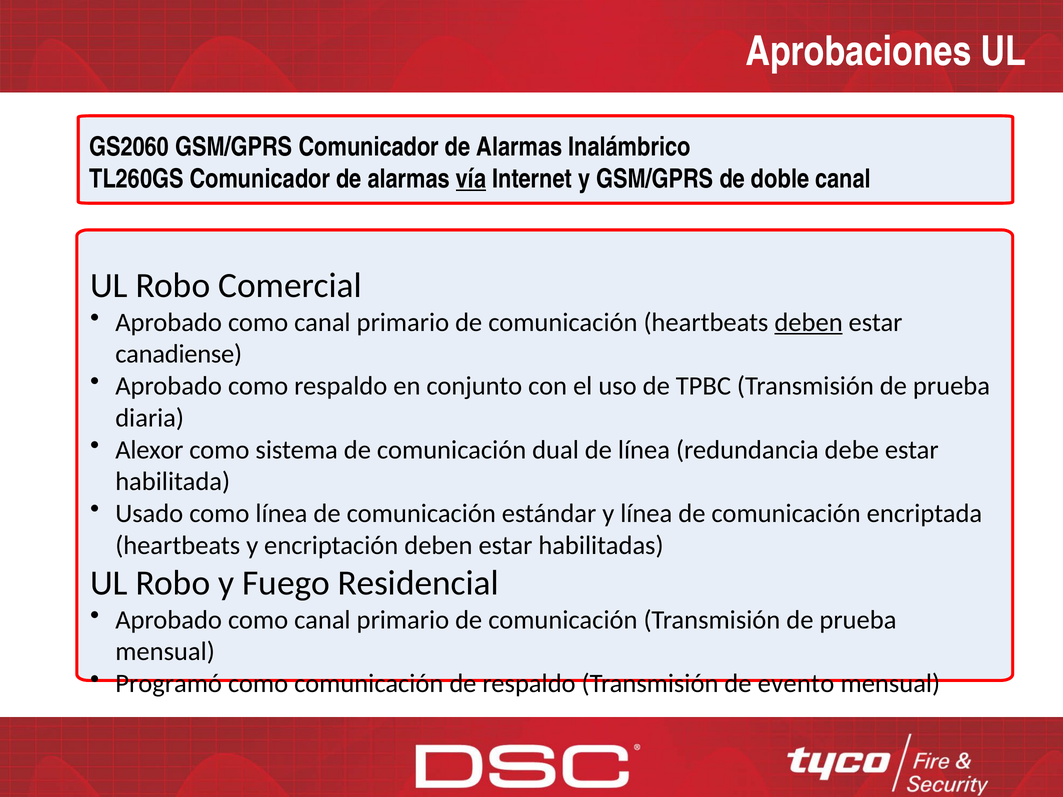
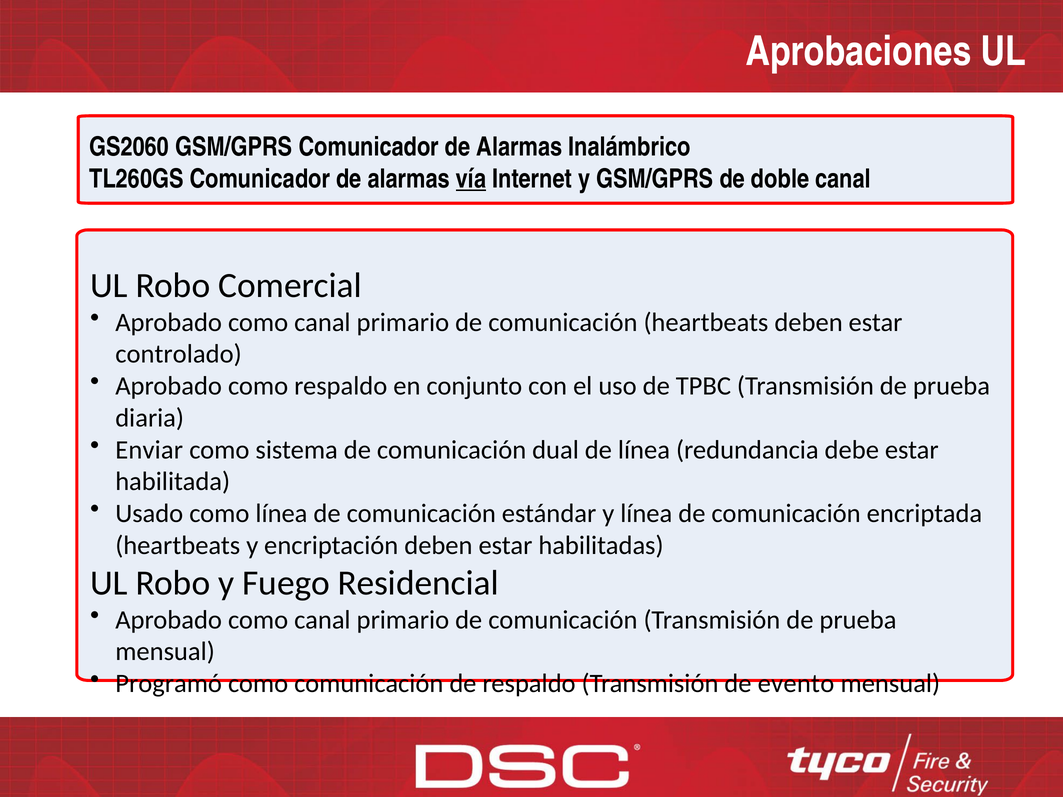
deben underline: present -> none (809, 322)
canadiense: canadiense -> controlado (179, 354)
Alexor: Alexor -> Enviar (149, 450)
